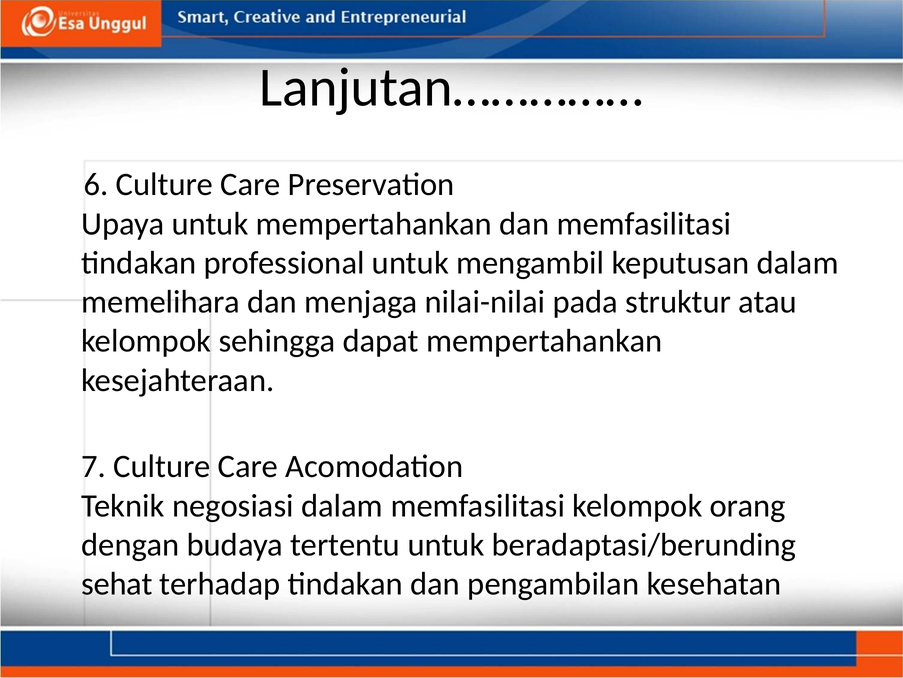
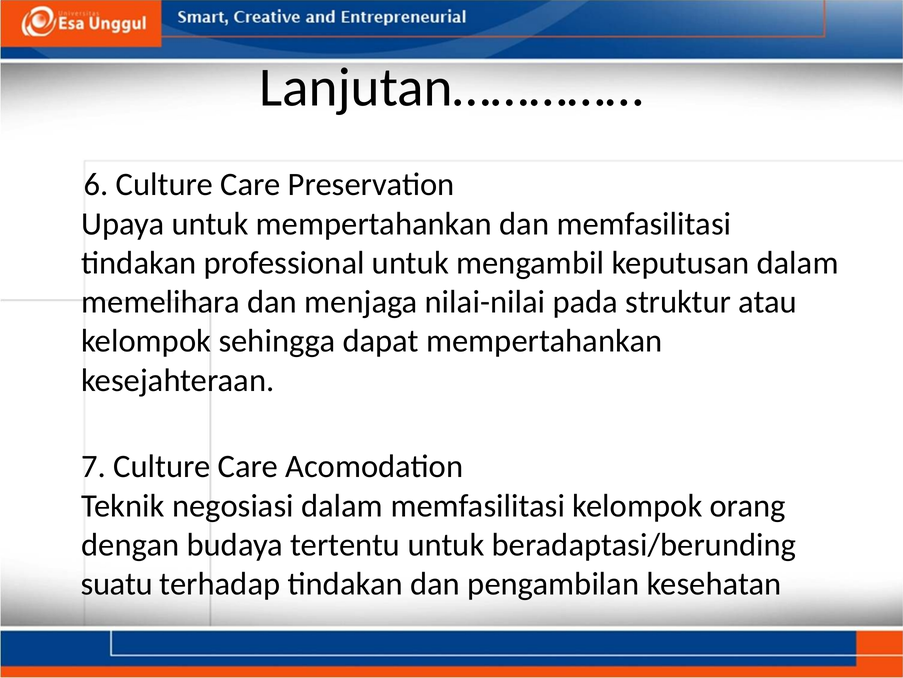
sehat: sehat -> suatu (117, 583)
